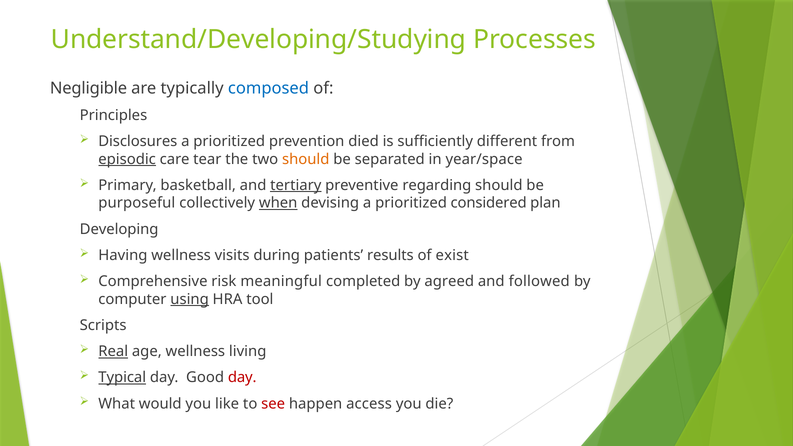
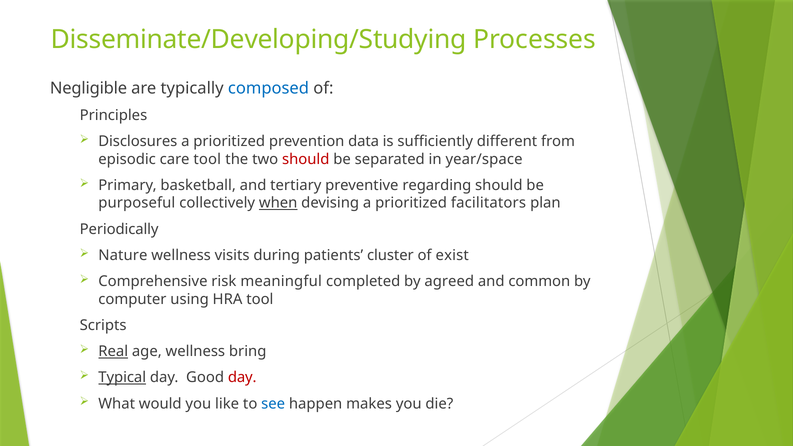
Understand/Developing/Studying: Understand/Developing/Studying -> Disseminate/Developing/Studying (259, 40)
died: died -> data (364, 141)
episodic underline: present -> none (127, 159)
care tear: tear -> tool (207, 159)
should colour: orange -> red (306, 159)
tertiary underline: present -> none (296, 185)
considered: considered -> facilitators (488, 203)
Developing: Developing -> Periodically (119, 229)
Having: Having -> Nature (123, 255)
results: results -> cluster (390, 255)
followed: followed -> common (539, 281)
using underline: present -> none (190, 299)
living: living -> bring (248, 351)
see colour: red -> blue (273, 404)
access: access -> makes (369, 404)
